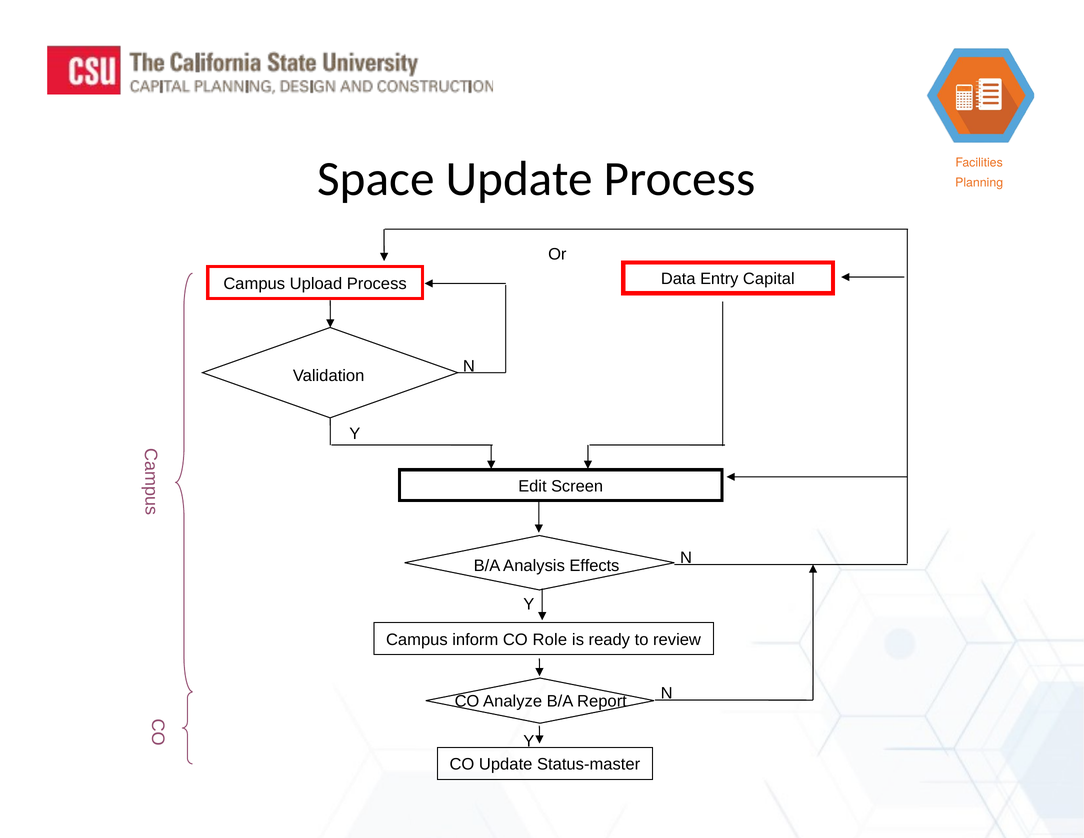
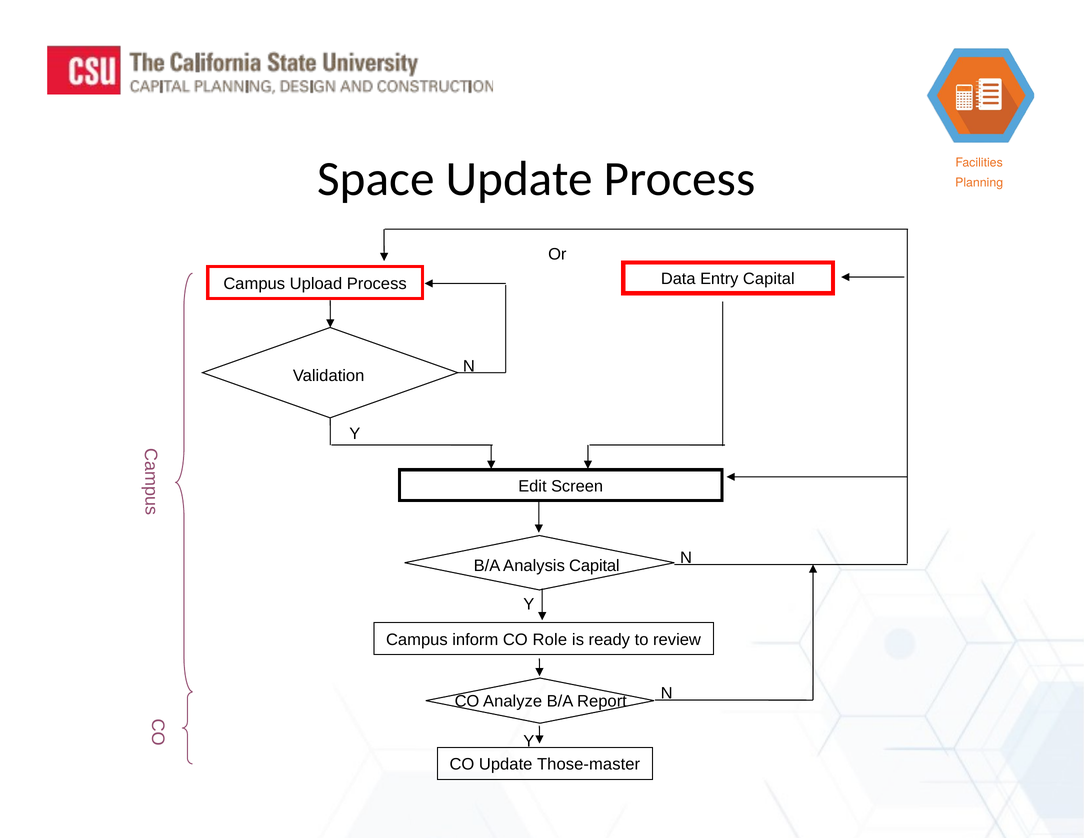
Analysis Effects: Effects -> Capital (594, 565)
Status-master: Status-master -> Those-master (589, 764)
